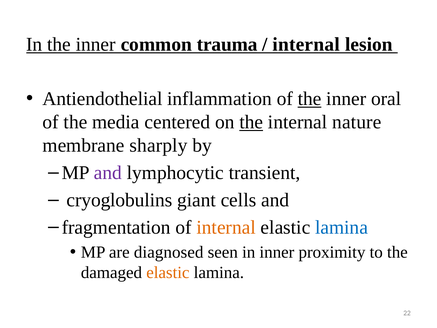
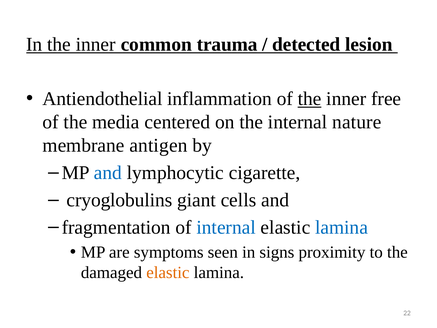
internal: internal -> detected (306, 44)
oral: oral -> free (386, 99)
the underline: present -> none (251, 122)
sharply: sharply -> antigen (158, 145)
and colour: purple -> blue (108, 173)
transient: transient -> cigarette (265, 173)
internal colour: orange -> blue (226, 227)
diagnosed: diagnosed -> symptoms (169, 252)
in inner: inner -> signs (277, 252)
